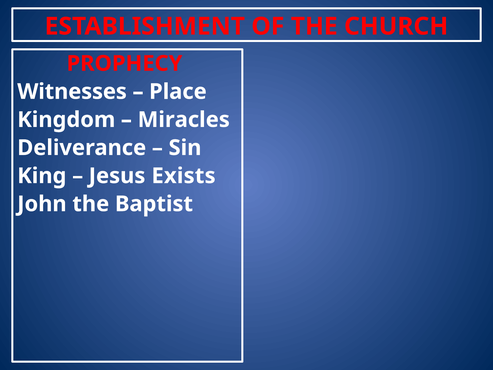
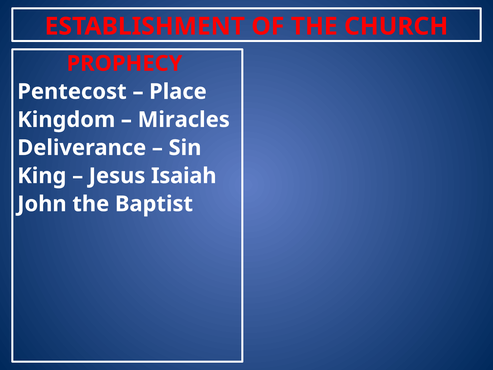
Witnesses: Witnesses -> Pentecost (72, 92)
Exists: Exists -> Isaiah (184, 176)
